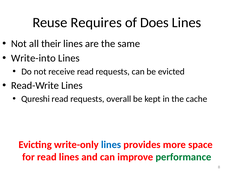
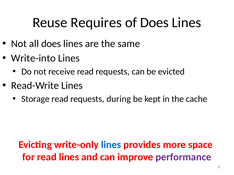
all their: their -> does (51, 44)
Qureshi: Qureshi -> Storage (35, 99)
overall: overall -> during (119, 99)
performance colour: green -> purple (183, 158)
